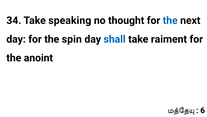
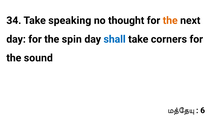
the colour: blue -> orange (170, 20)
raiment: raiment -> corners (169, 39)
anoint: anoint -> sound (38, 58)
